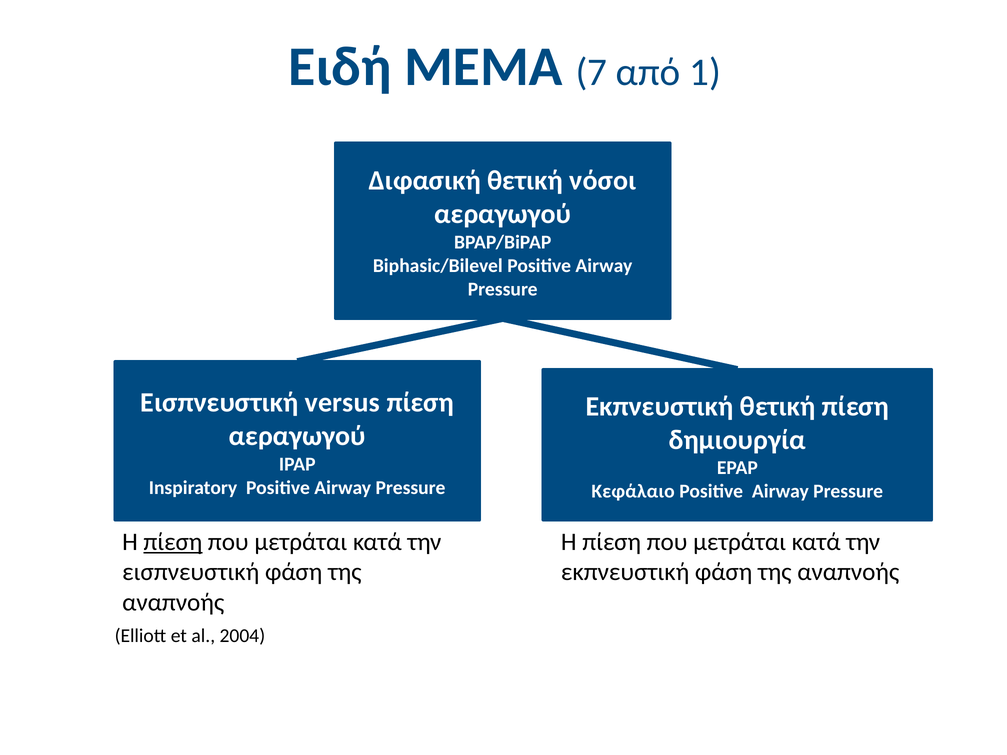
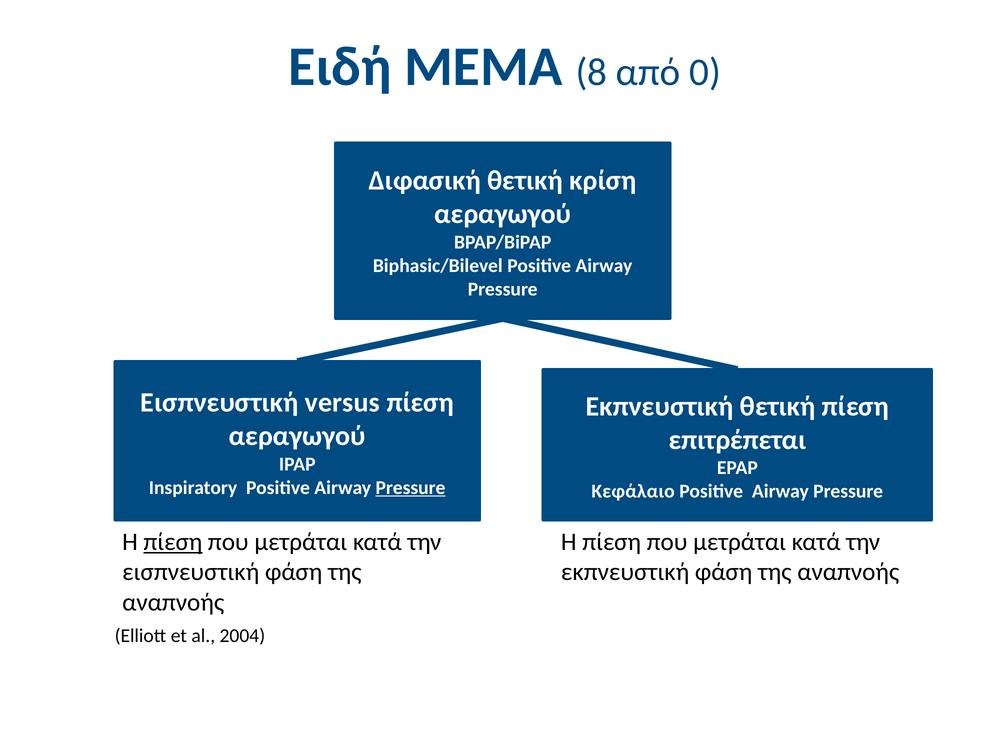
7: 7 -> 8 (591, 72)
1: 1 -> 0 (705, 72)
νόσοι: νόσοι -> κρίση (603, 181)
δημιουργία: δημιουργία -> επιτρέπεται (737, 440)
Pressure underline: none -> present (410, 488)
